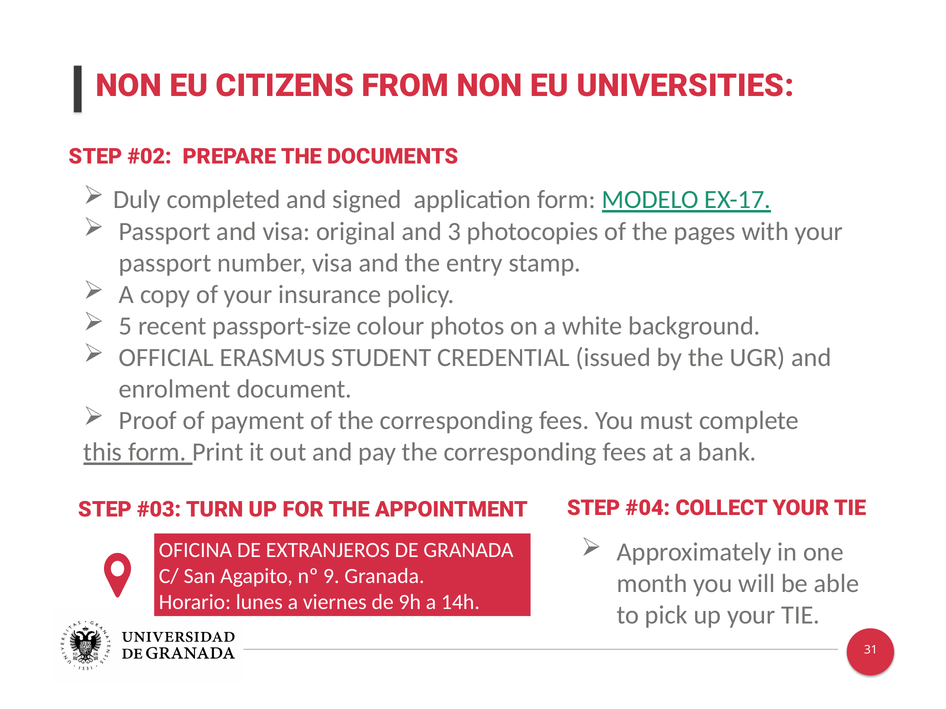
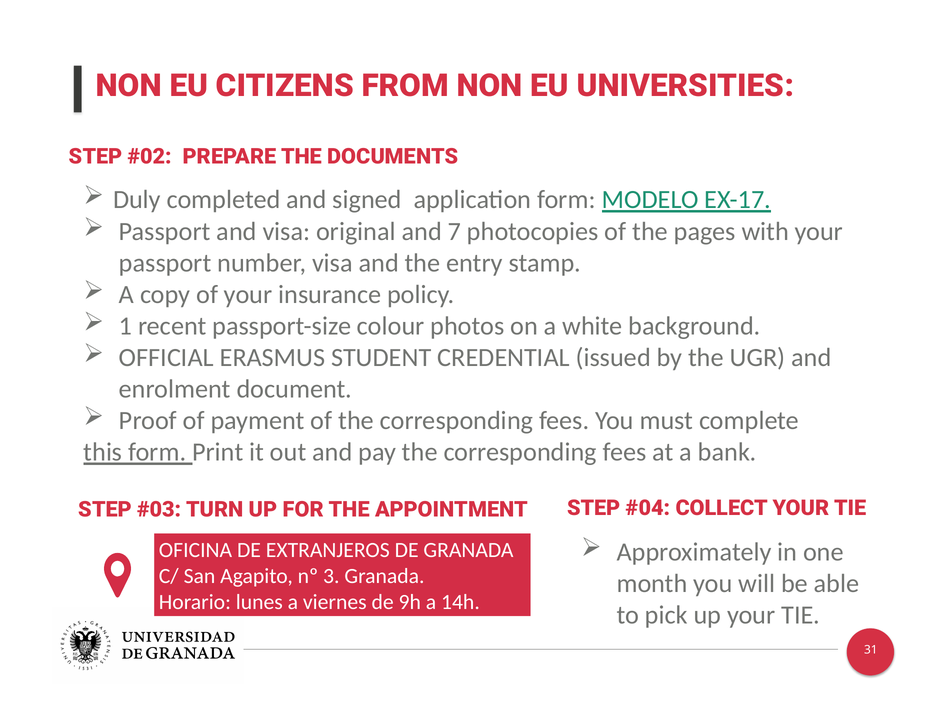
3: 3 -> 7 (454, 232)
5: 5 -> 1 (126, 327)
9: 9 -> 3 (331, 577)
